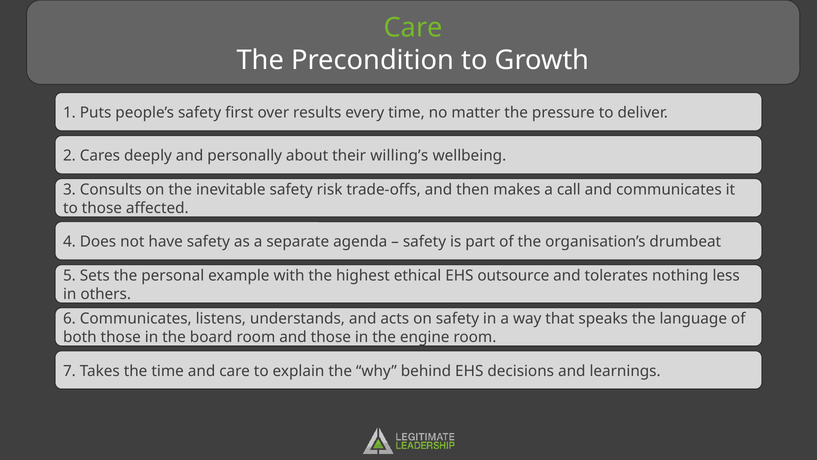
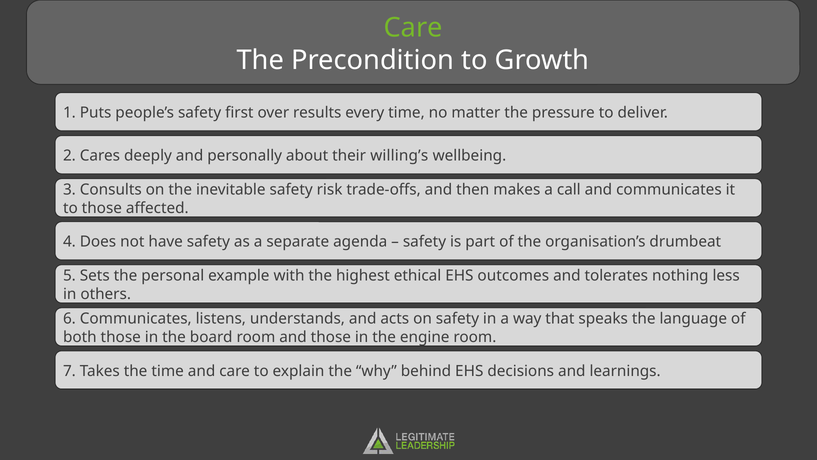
outsource: outsource -> outcomes (513, 275)
